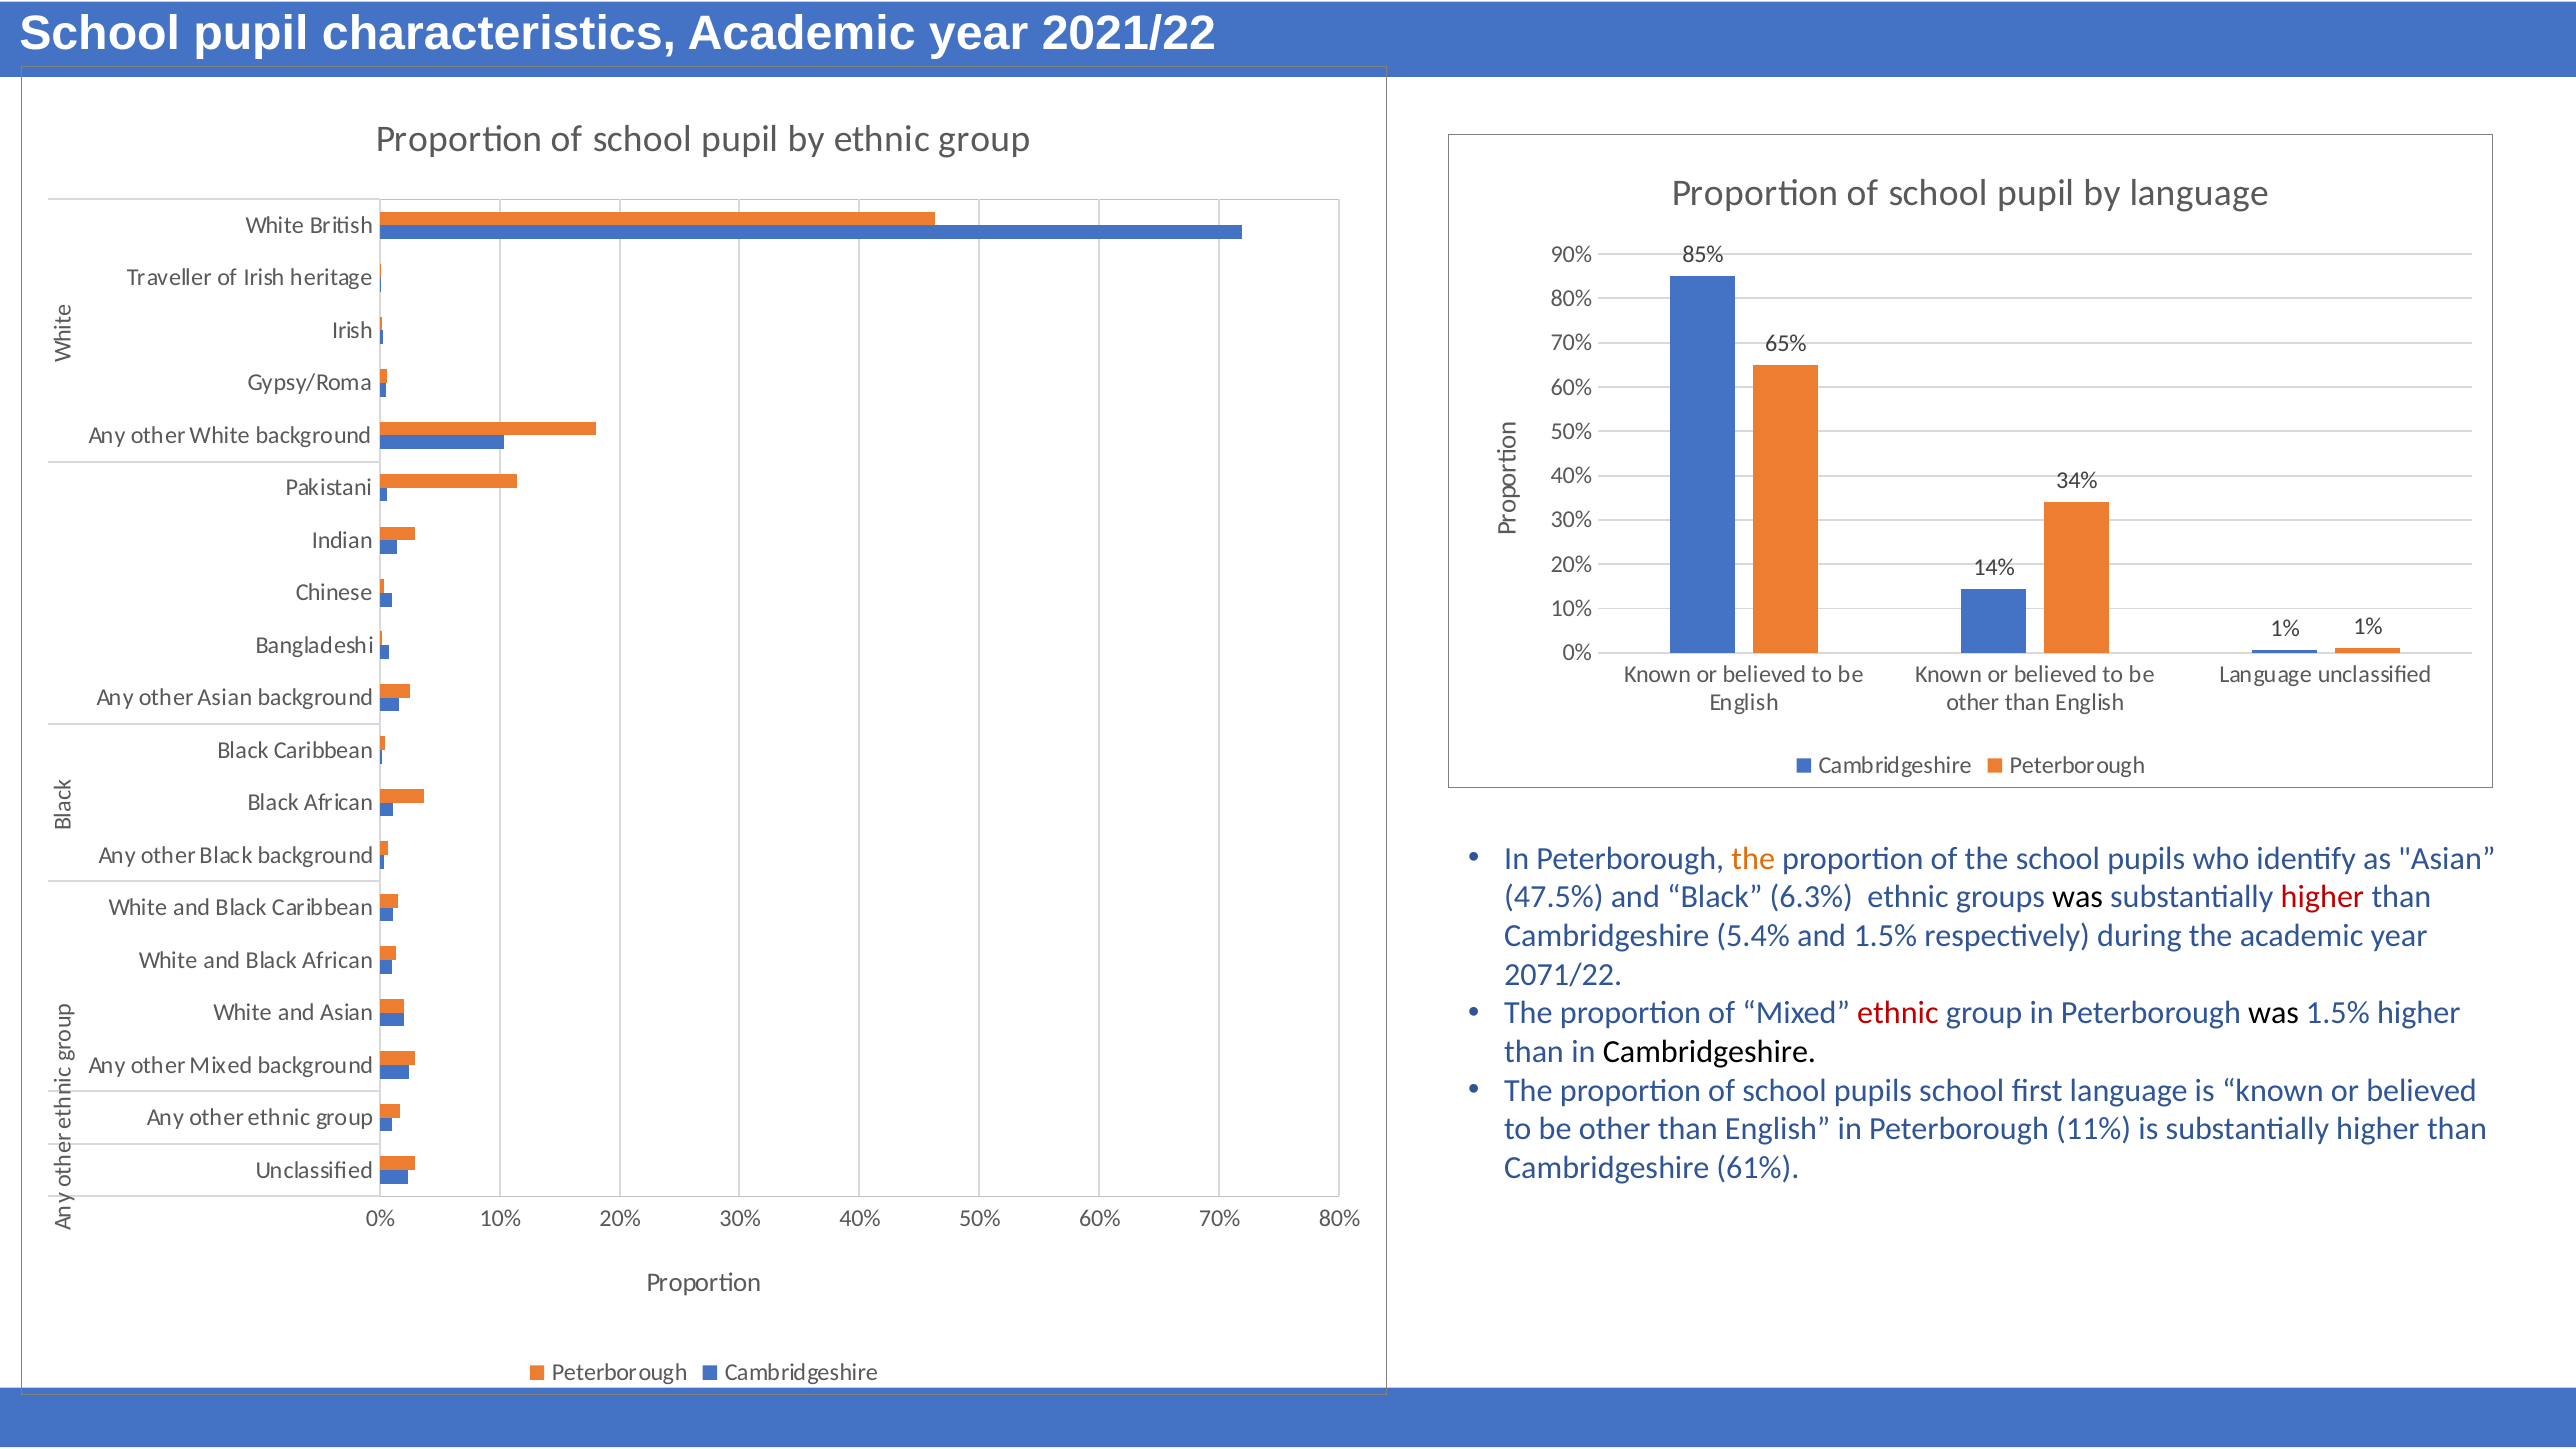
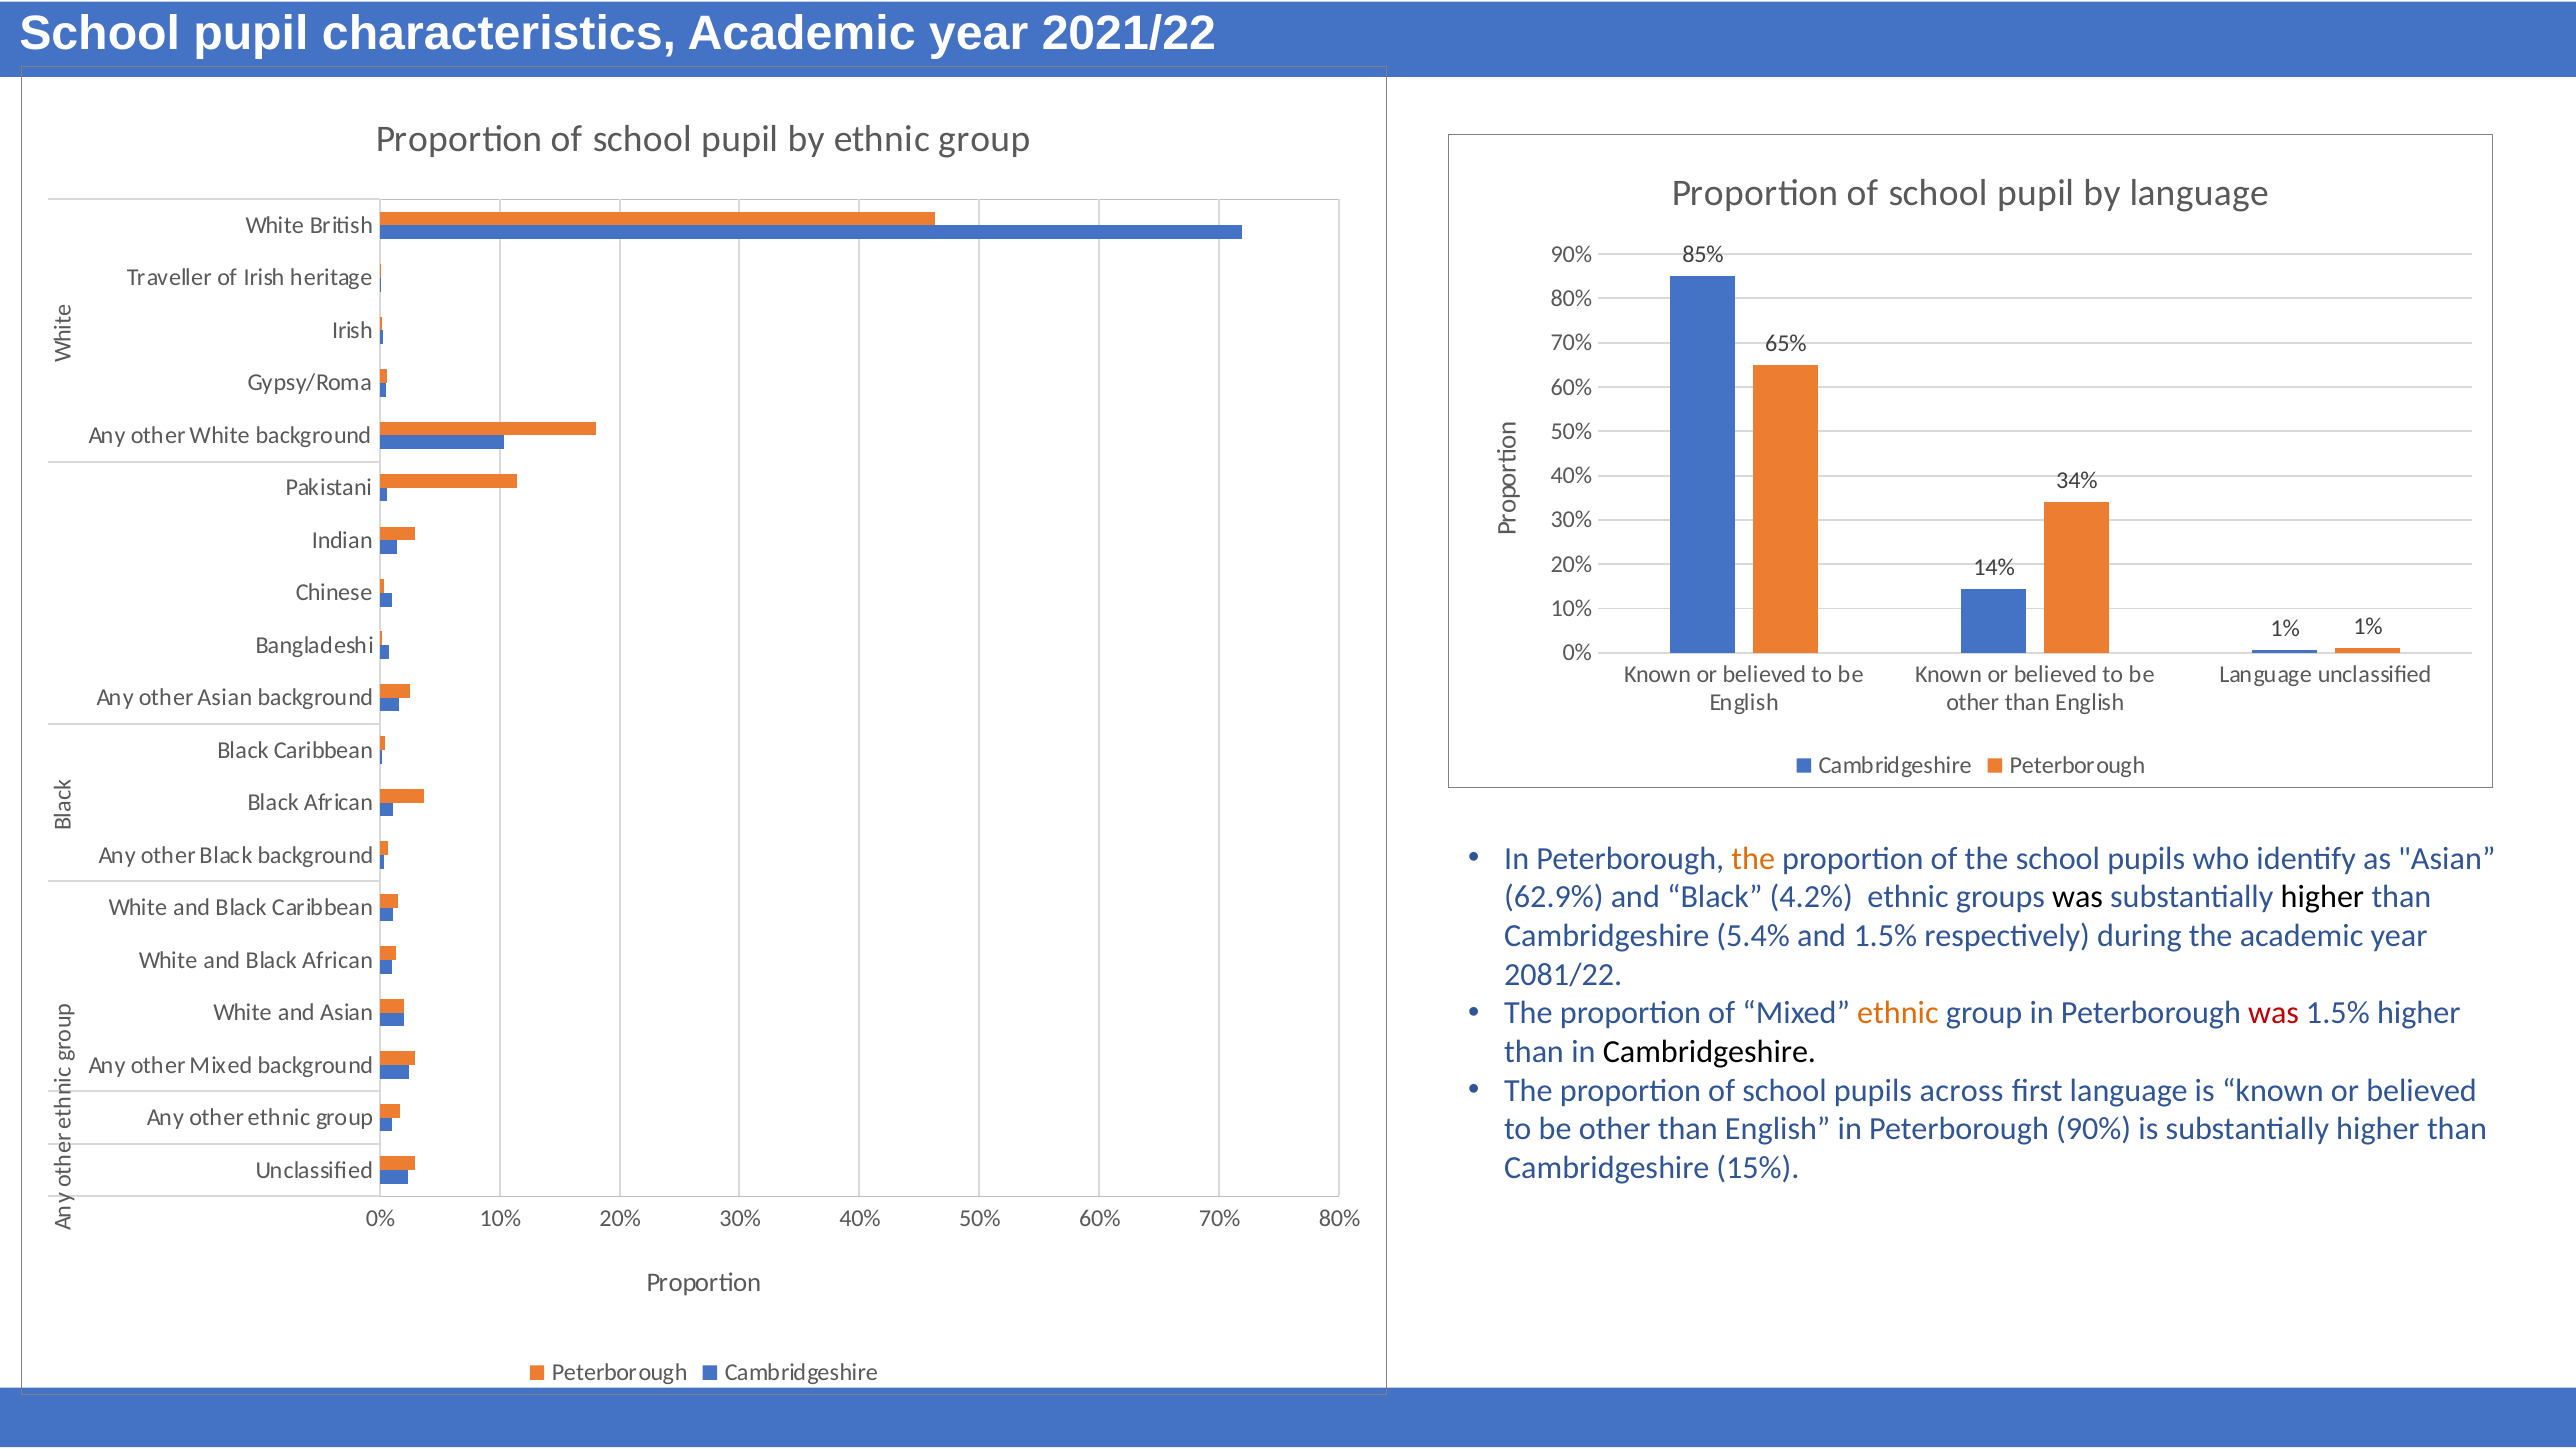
47.5%: 47.5% -> 62.9% (1554, 897)
6.3%: 6.3% -> 4.2% (1811, 897)
higher colour: red -> black (2322, 897)
2071/22: 2071/22 -> 2081/22 (1563, 975)
ethnic colour: red -> orange (1898, 1013)
was colour: black -> red (2274, 1013)
pupils school: school -> across (1962, 1090)
Peterborough 11%: 11% -> 90% (2094, 1129)
61%: 61% -> 15% (1758, 1168)
